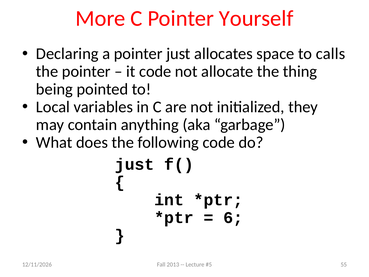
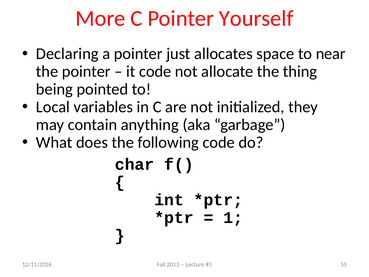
calls: calls -> near (331, 54)
just: just -> char (135, 164)
6: 6 -> 1 (233, 217)
